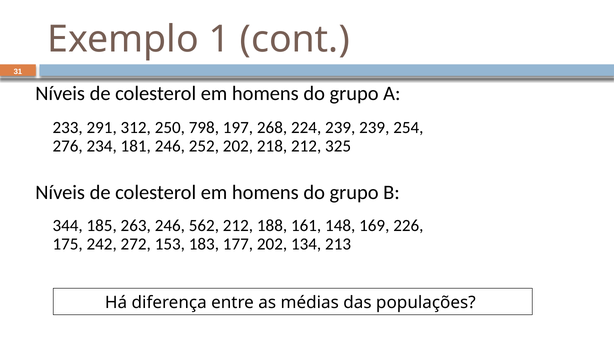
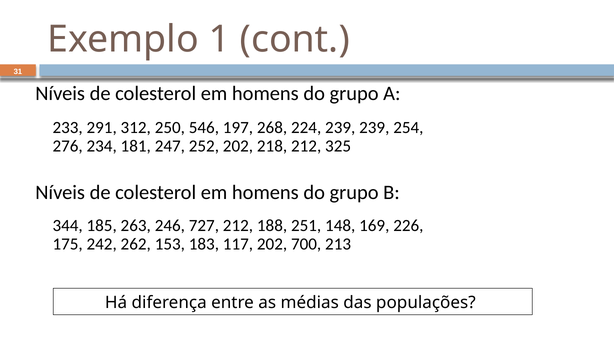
798: 798 -> 546 (204, 128)
181 246: 246 -> 247 (170, 146)
562: 562 -> 727 (204, 226)
161: 161 -> 251 (306, 226)
272: 272 -> 262 (136, 244)
177: 177 -> 117 (238, 244)
134: 134 -> 700 (306, 244)
